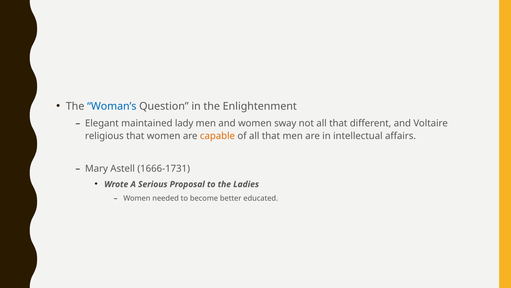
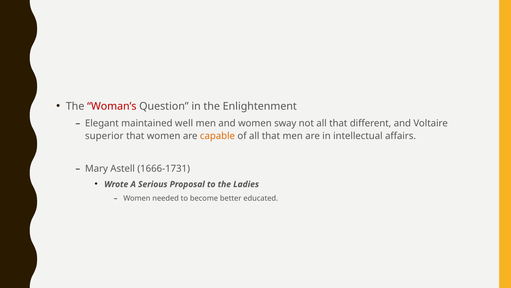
Woman’s colour: blue -> red (112, 106)
lady: lady -> well (184, 123)
religious: religious -> superior (104, 136)
